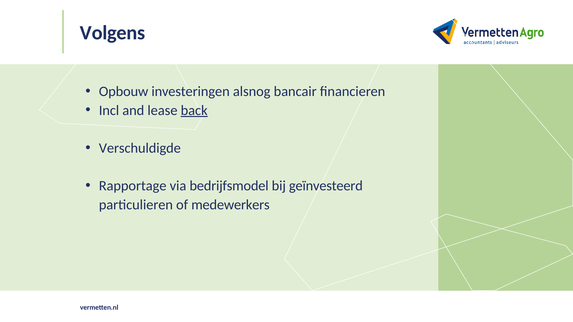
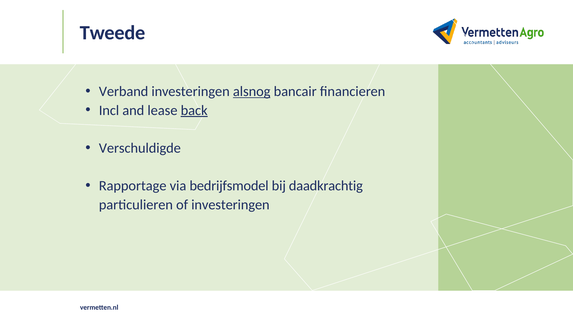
Volgens: Volgens -> Tweede (113, 33)
Opbouw: Opbouw -> Verband (124, 92)
alsnog underline: none -> present (252, 92)
geïnvesteerd: geïnvesteerd -> daadkrachtig (326, 186)
of medewerkers: medewerkers -> investeringen (230, 205)
